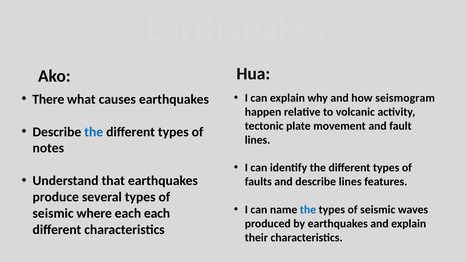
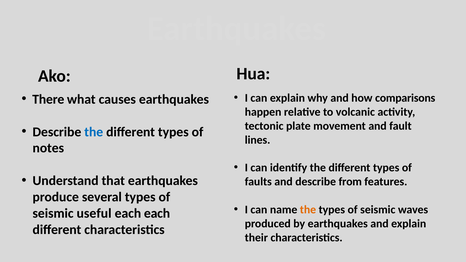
seismogram: seismogram -> comparisons (405, 98)
describe lines: lines -> from (350, 182)
the colour: blue -> orange (308, 210)
where: where -> useful (94, 214)
